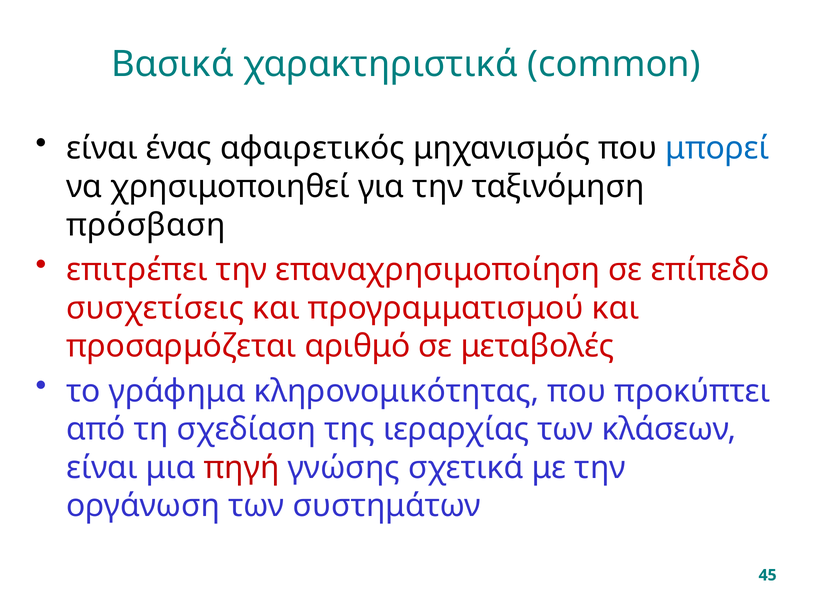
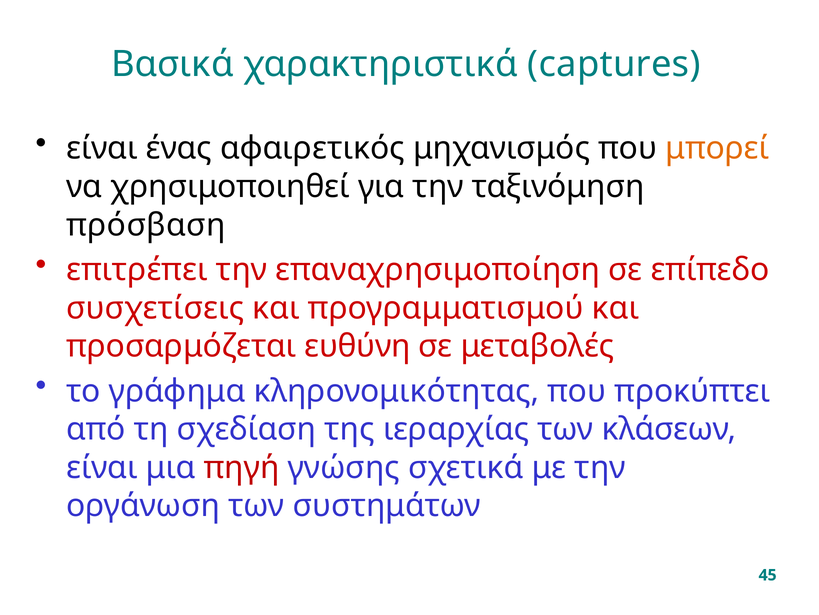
common: common -> captures (614, 64)
μπορεί colour: blue -> orange (717, 148)
αριθμό: αριθμό -> ευθύνη (358, 346)
